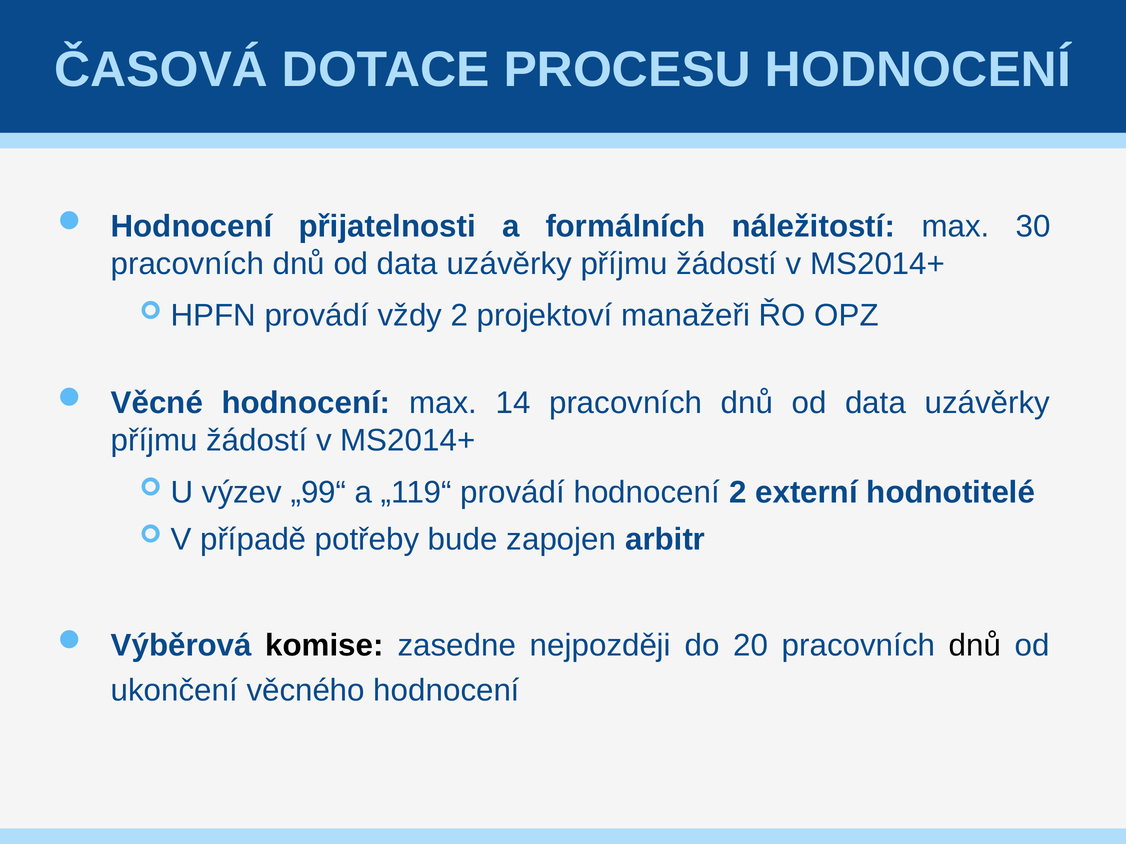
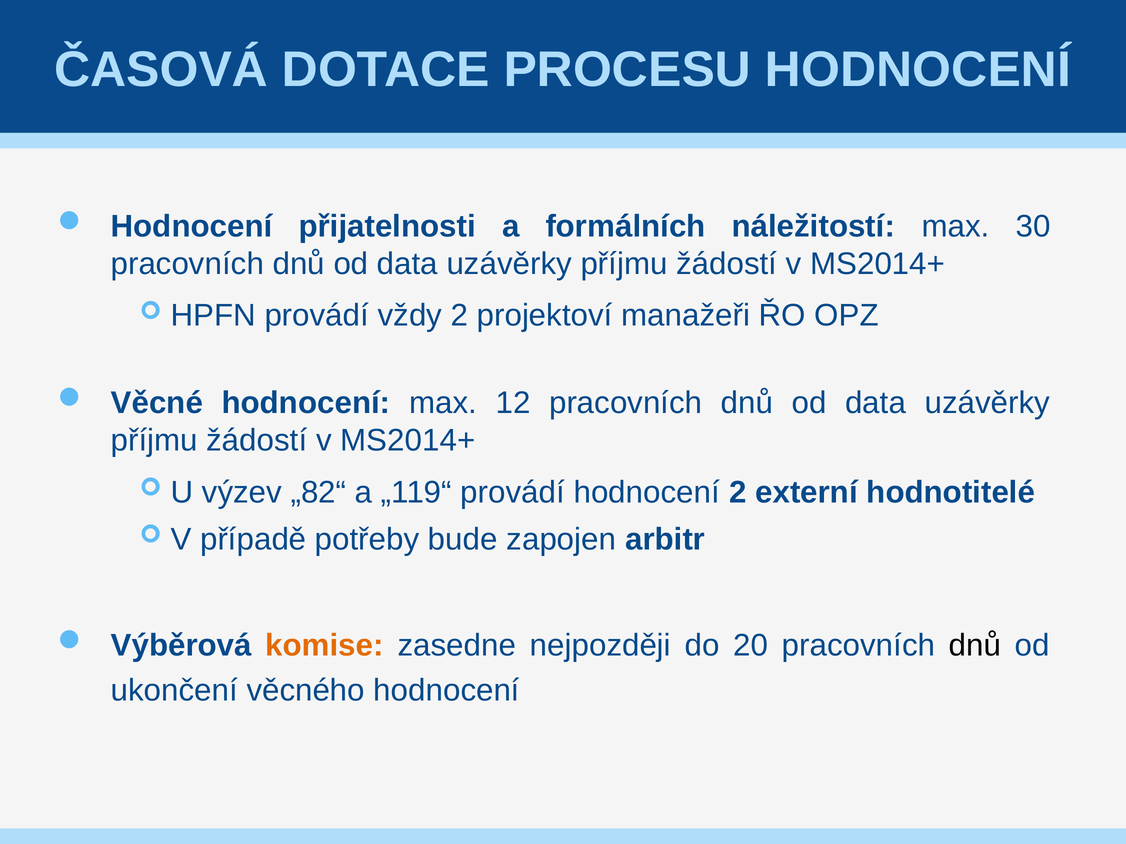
14: 14 -> 12 (513, 403)
„99“: „99“ -> „82“ (318, 493)
komise colour: black -> orange (325, 646)
